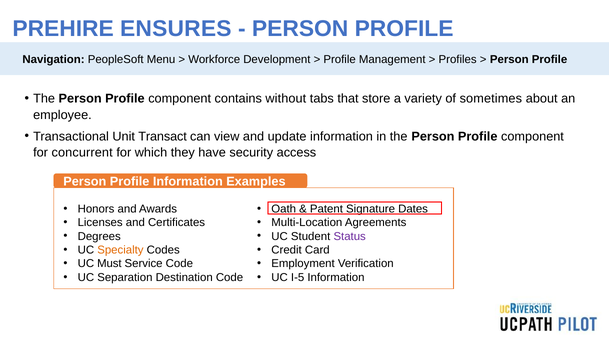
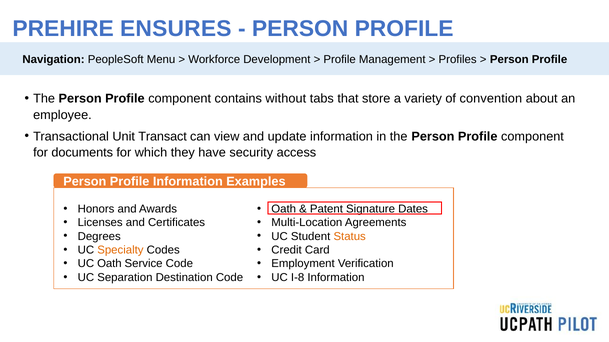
sometimes: sometimes -> convention (491, 99)
concurrent: concurrent -> documents (82, 153)
Status colour: purple -> orange (350, 237)
UC Must: Must -> Oath (109, 264)
I-5: I-5 -> I-8 (298, 278)
